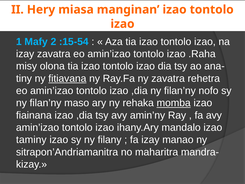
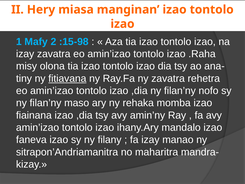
:15-54: :15-54 -> :15-98 (74, 42)
momba underline: present -> none (174, 103)
taminy: taminy -> faneva (31, 140)
